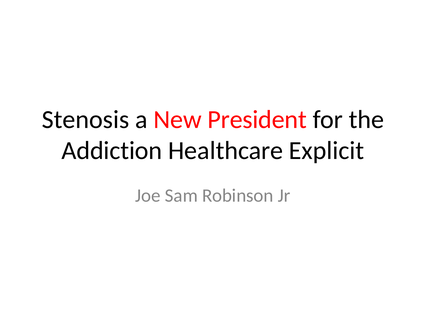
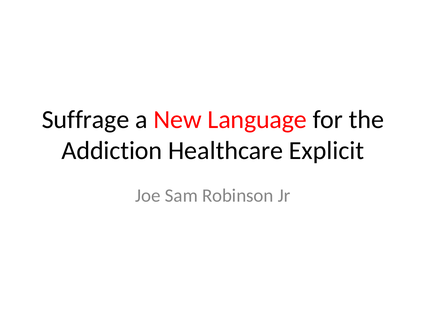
Stenosis: Stenosis -> Suffrage (86, 120)
President: President -> Language (257, 120)
